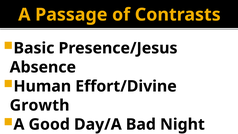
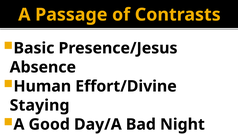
Growth: Growth -> Staying (40, 105)
